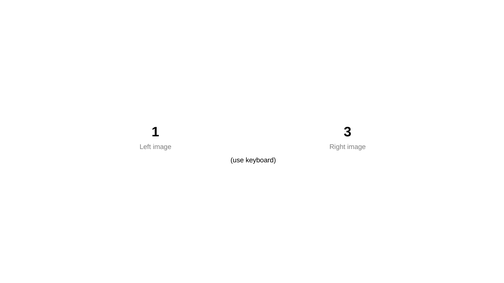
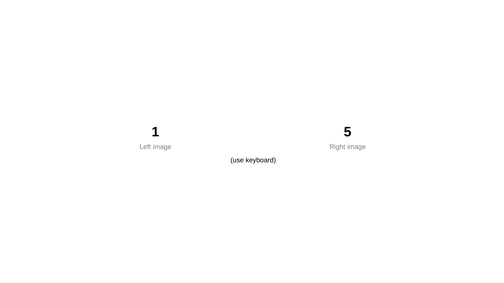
3: 3 -> 5 (348, 132)
